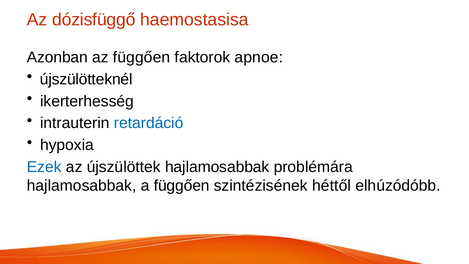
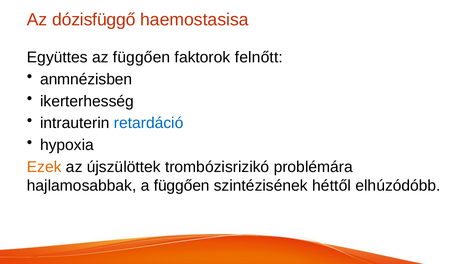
Azonban: Azonban -> Együttes (57, 57)
apnoe: apnoe -> felnőtt (259, 57)
újszülötteknél: újszülötteknél -> anmnézisben (86, 79)
Ezek colour: blue -> orange (44, 167)
újszülöttek hajlamosabbak: hajlamosabbak -> trombózisrizikó (217, 167)
